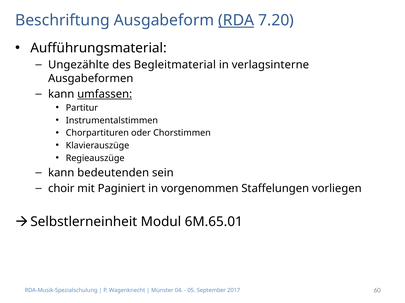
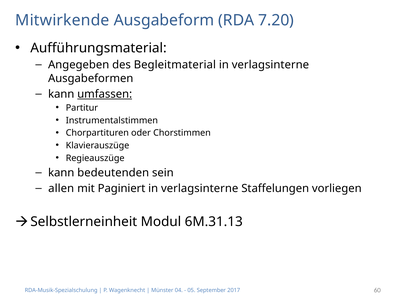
Beschriftung: Beschriftung -> Mitwirkende (62, 20)
RDA underline: present -> none (236, 20)
Ungezählte: Ungezählte -> Angegeben (79, 65)
choir: choir -> allen (61, 189)
vorgenommen: vorgenommen -> verlagsinterne (200, 189)
6M.65.01: 6M.65.01 -> 6M.31.13 (214, 222)
